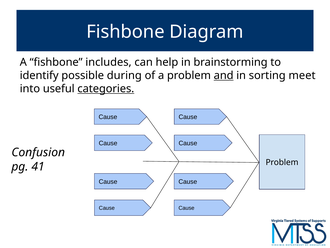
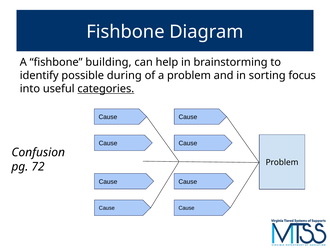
includes: includes -> building (108, 62)
and underline: present -> none (224, 75)
meet: meet -> focus (302, 75)
41: 41 -> 72 (38, 166)
